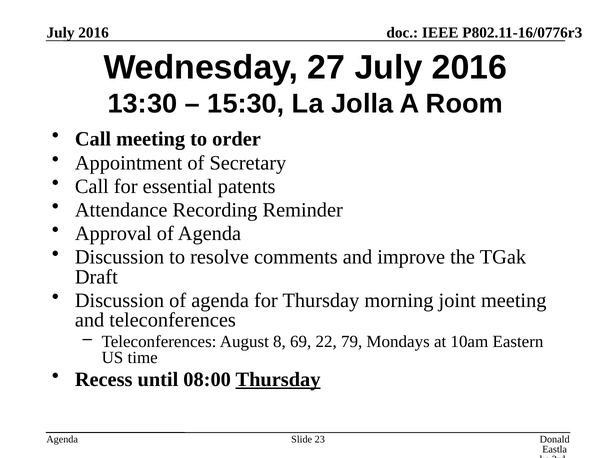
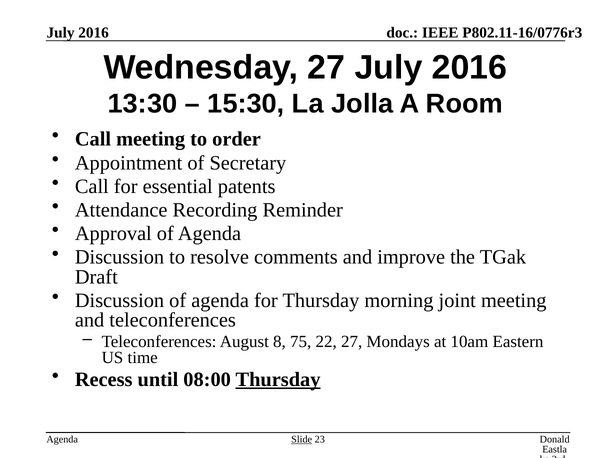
69: 69 -> 75 (301, 342)
22 79: 79 -> 27 (352, 342)
Slide underline: none -> present (302, 439)
